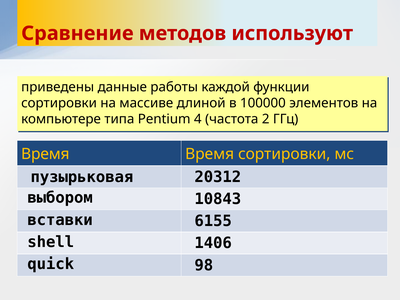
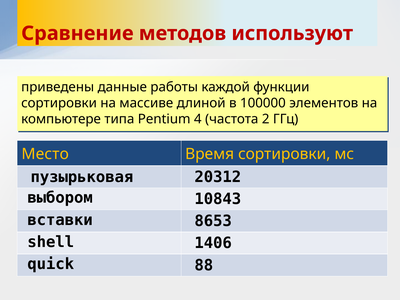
Время: Время -> Место (45, 154)
6155: 6155 -> 8653 (213, 221)
98: 98 -> 88 (204, 265)
